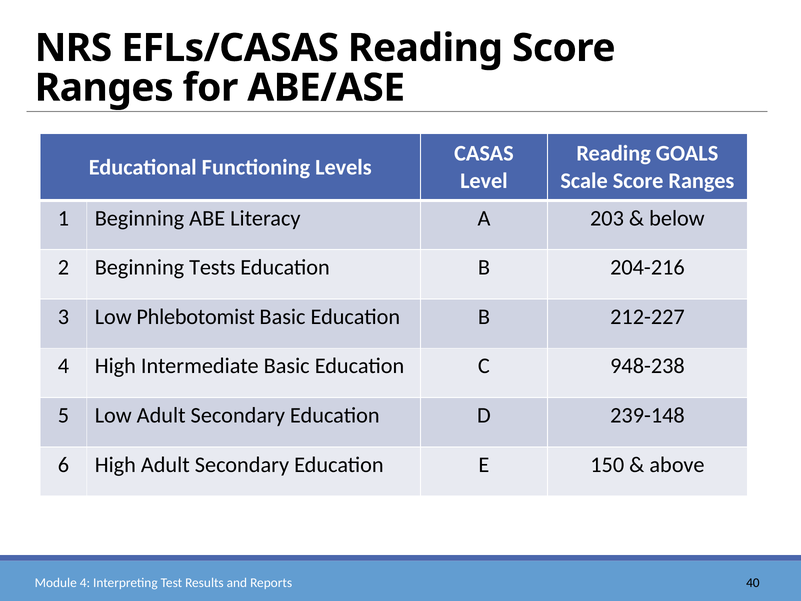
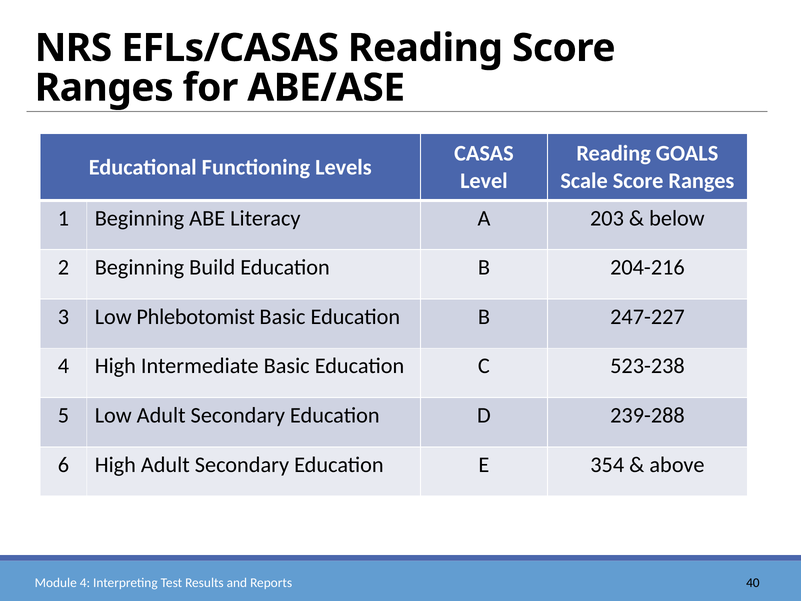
Tests: Tests -> Build (212, 267)
212-227: 212-227 -> 247-227 (647, 317)
948-238: 948-238 -> 523-238 (647, 366)
239-148: 239-148 -> 239-288 (647, 415)
150: 150 -> 354 (607, 465)
